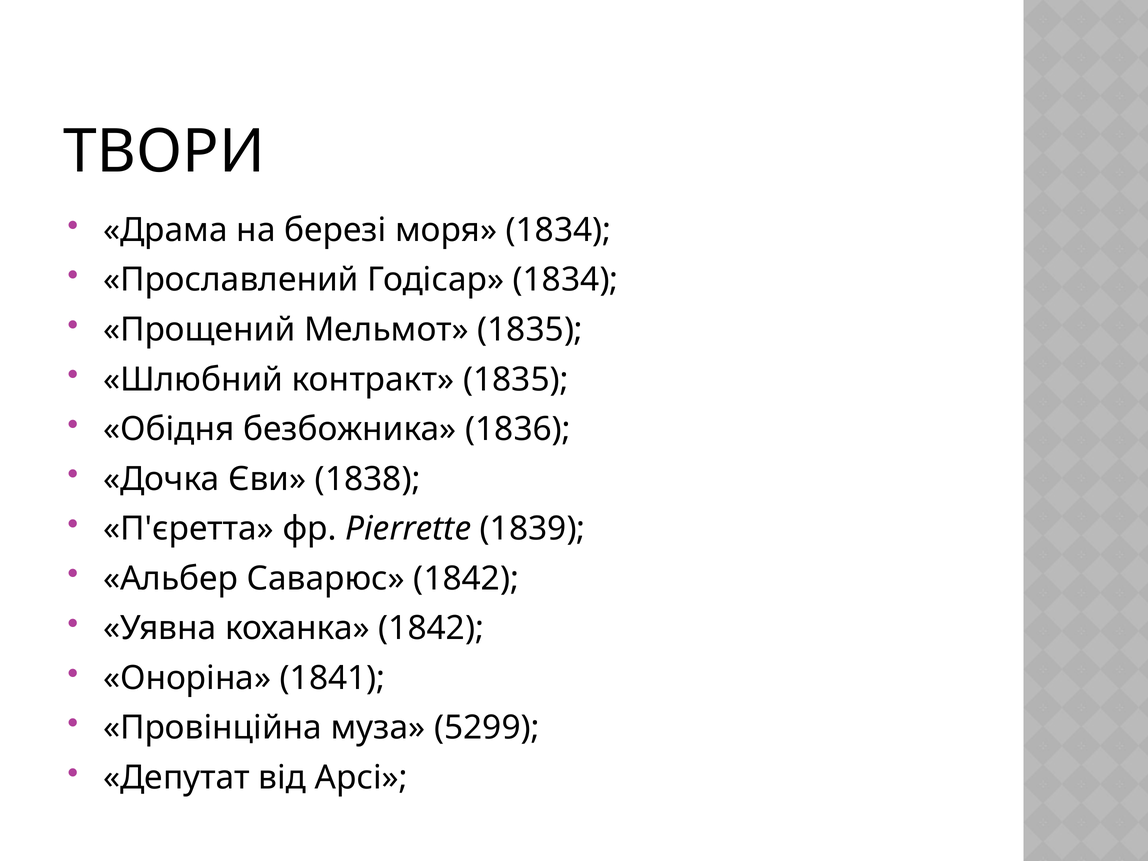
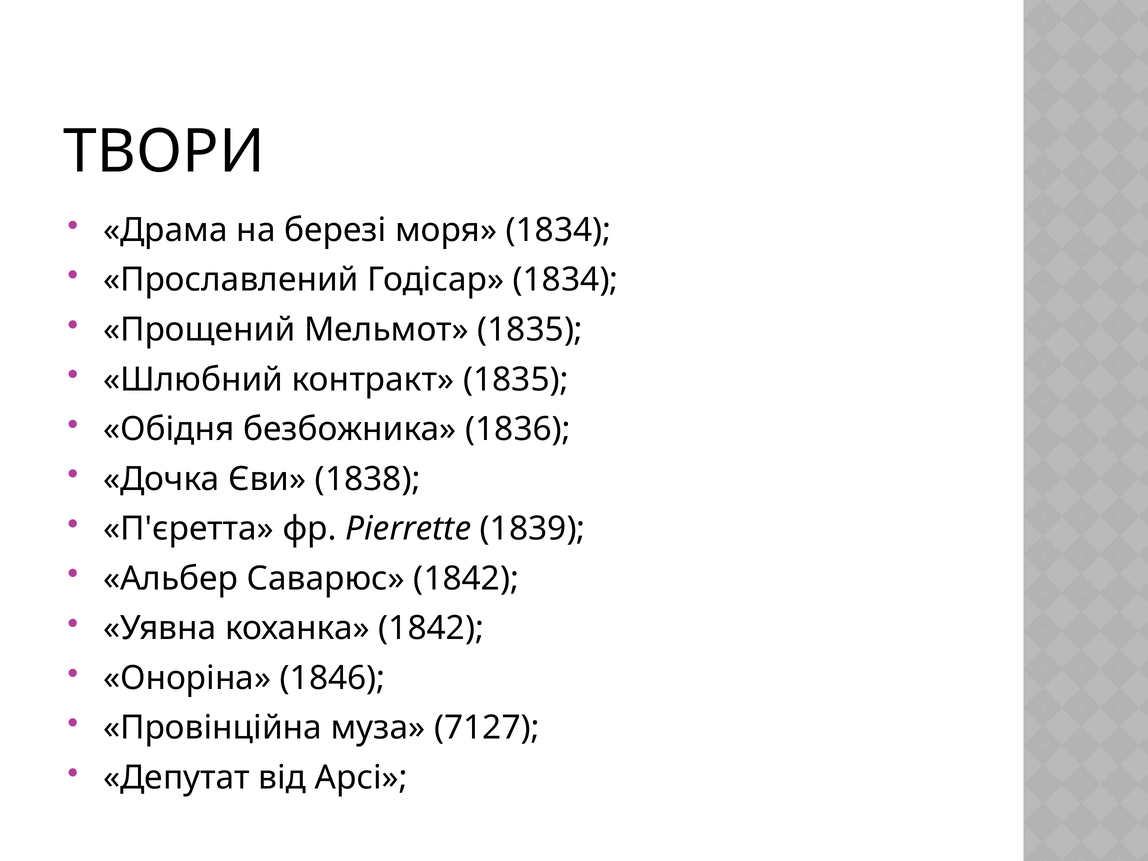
1841: 1841 -> 1846 (333, 678)
5299: 5299 -> 7127 (487, 728)
